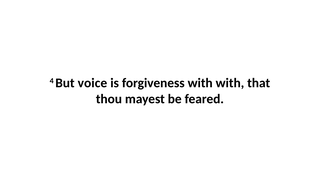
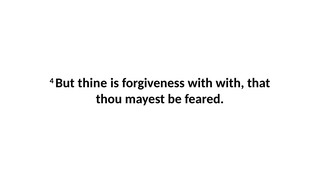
voice: voice -> thine (92, 83)
